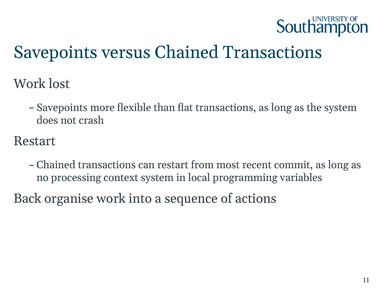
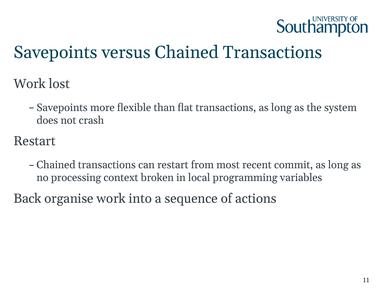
context system: system -> broken (157, 178)
